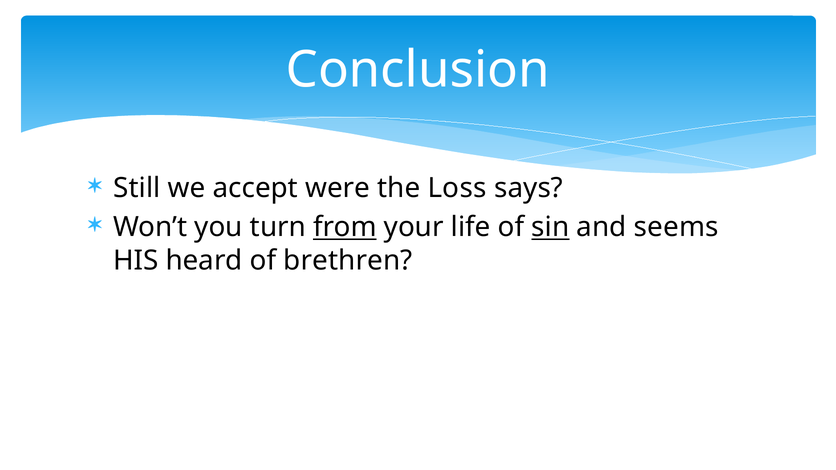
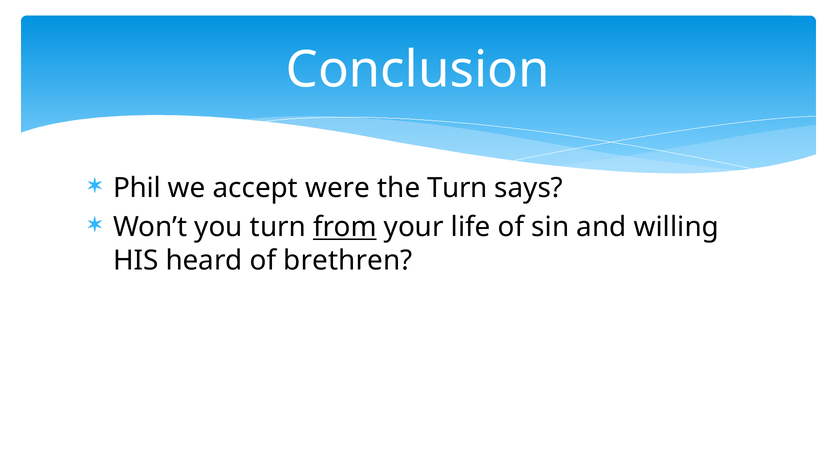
Still: Still -> Phil (137, 188)
the Loss: Loss -> Turn (457, 188)
sin underline: present -> none (550, 227)
seems: seems -> willing (676, 227)
